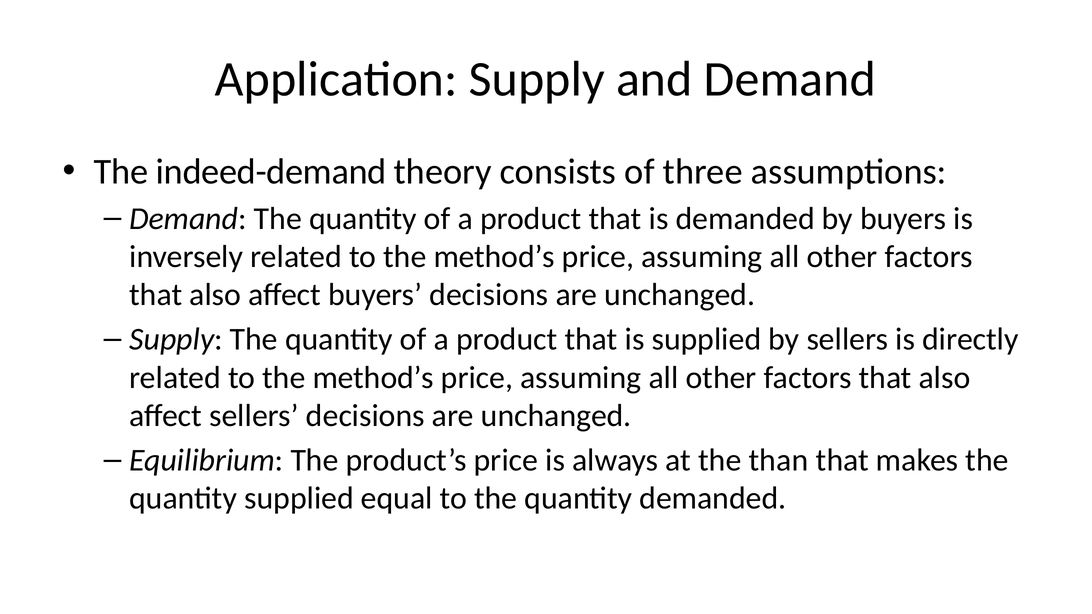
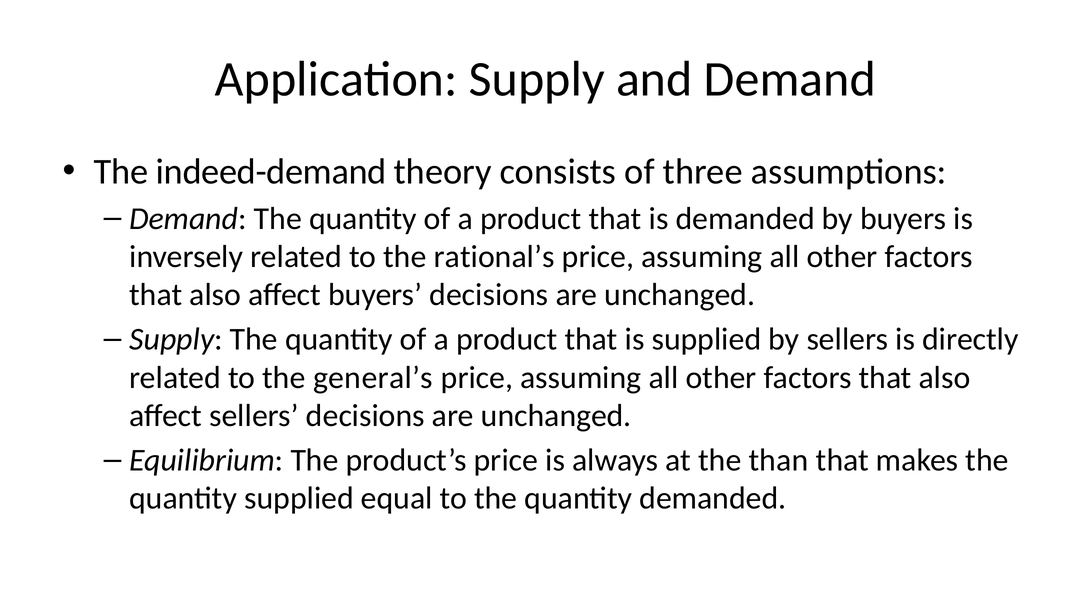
method’s: method’s -> rational’s (494, 257)
method’s: method’s -> general’s (373, 378)
